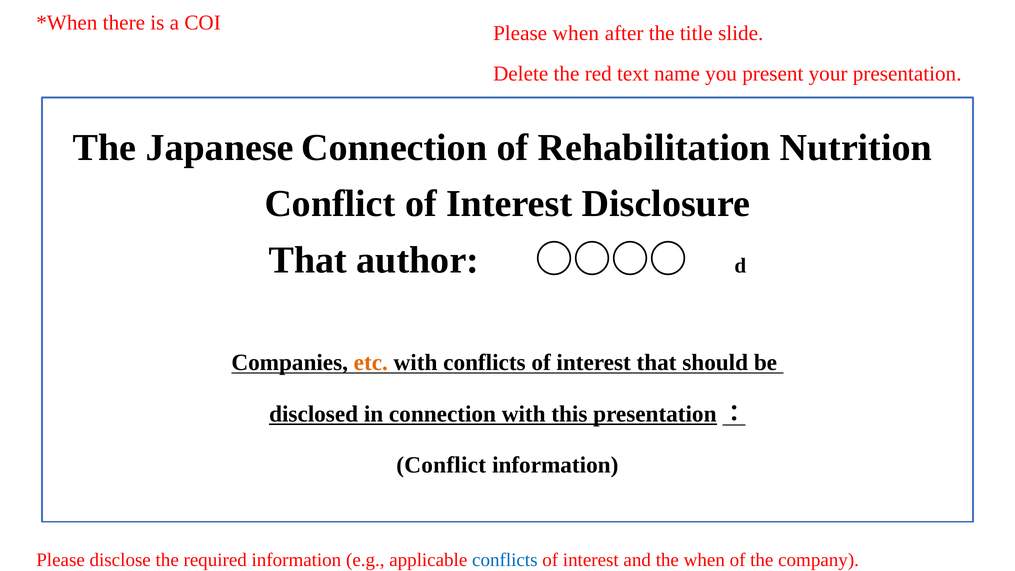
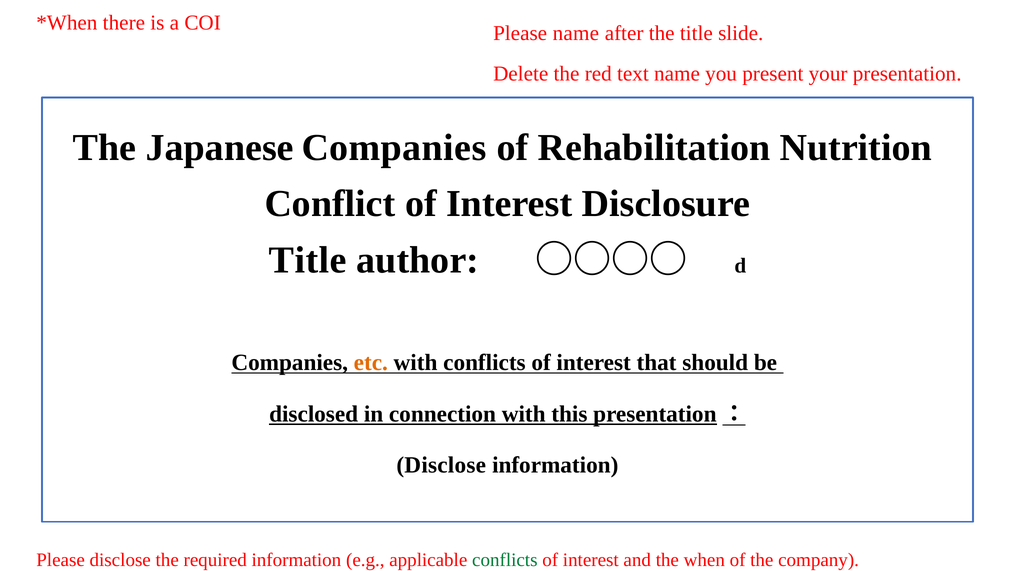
Please when: when -> name (576, 33)
Japanese Connection: Connection -> Companies (394, 148)
That: That -> Title (308, 260)
Conflict: Conflict -> Disclose (441, 465)
conflicts colour: blue -> green (505, 560)
